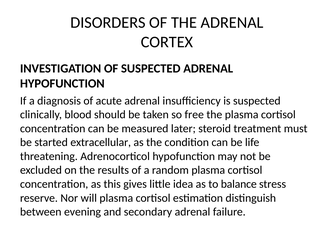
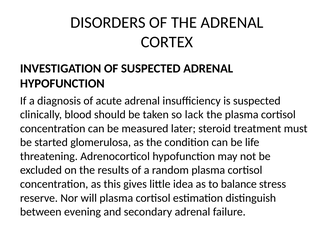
free: free -> lack (194, 115)
extracellular: extracellular -> glomerulosa (101, 143)
